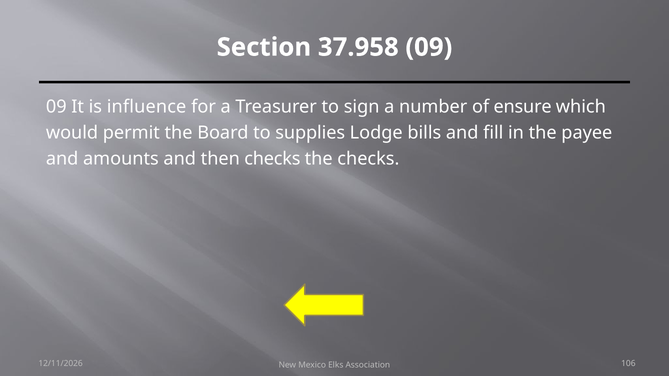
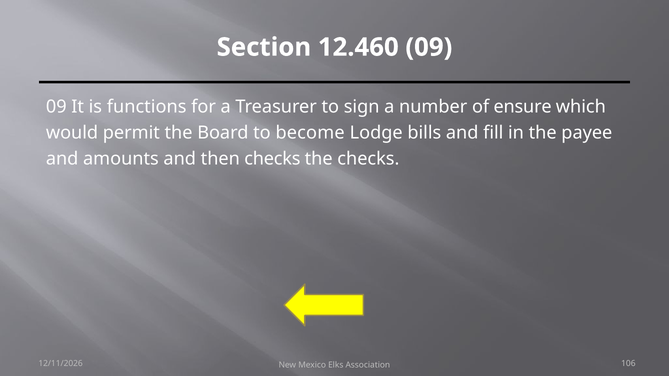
37.958: 37.958 -> 12.460 (358, 47)
influence: influence -> functions (147, 107)
supplies: supplies -> become (310, 133)
